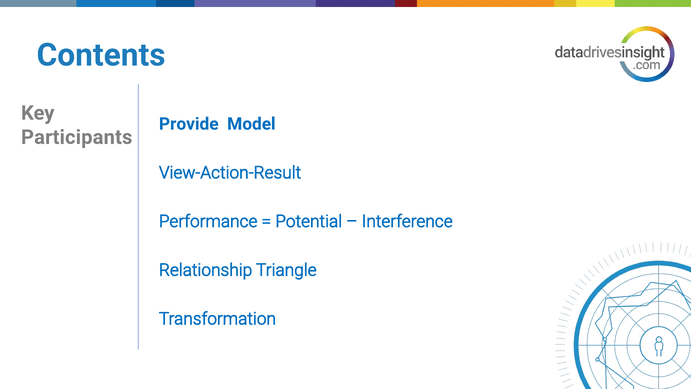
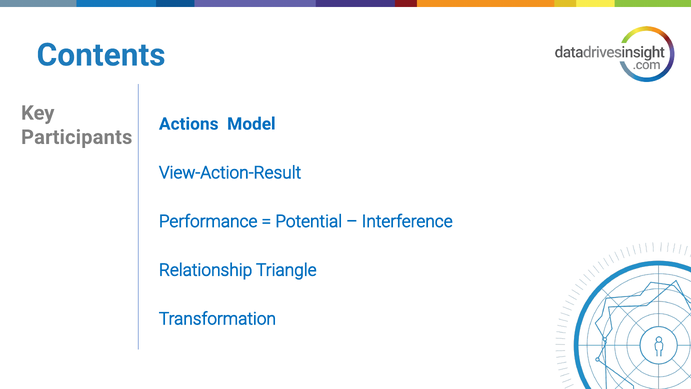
Provide: Provide -> Actions (189, 124)
